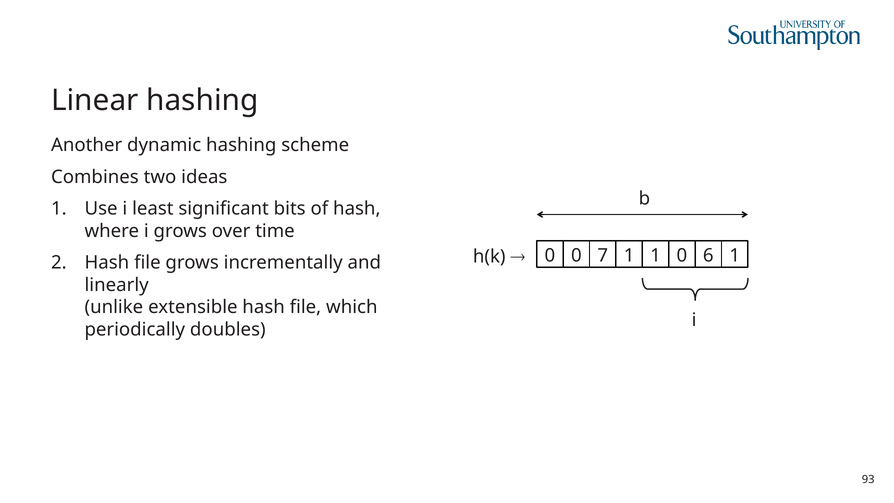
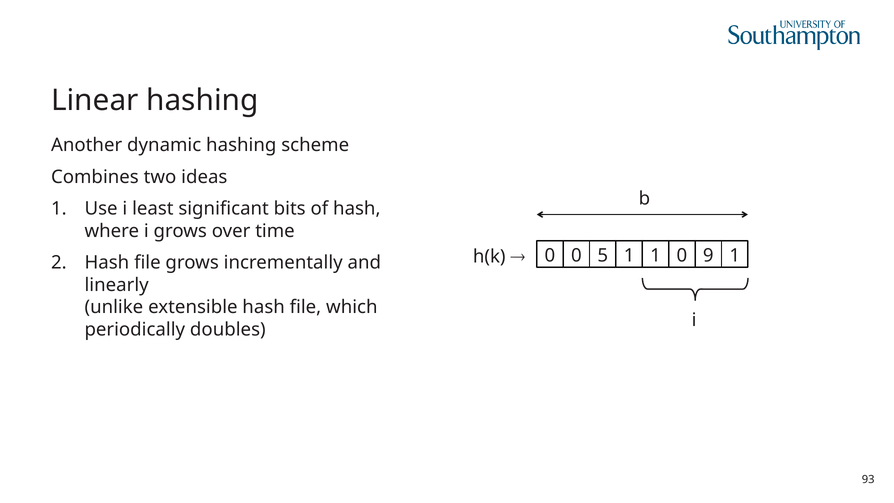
7: 7 -> 5 (603, 255)
6: 6 -> 9 (708, 255)
